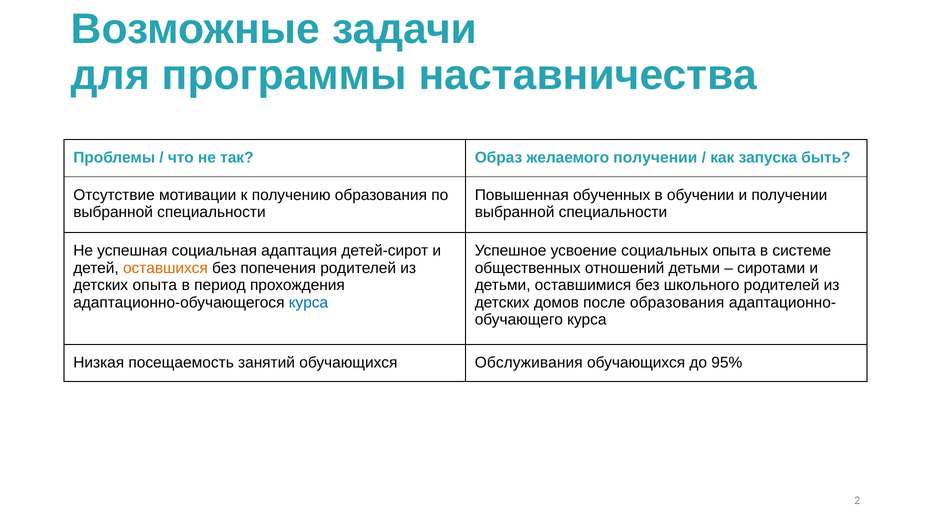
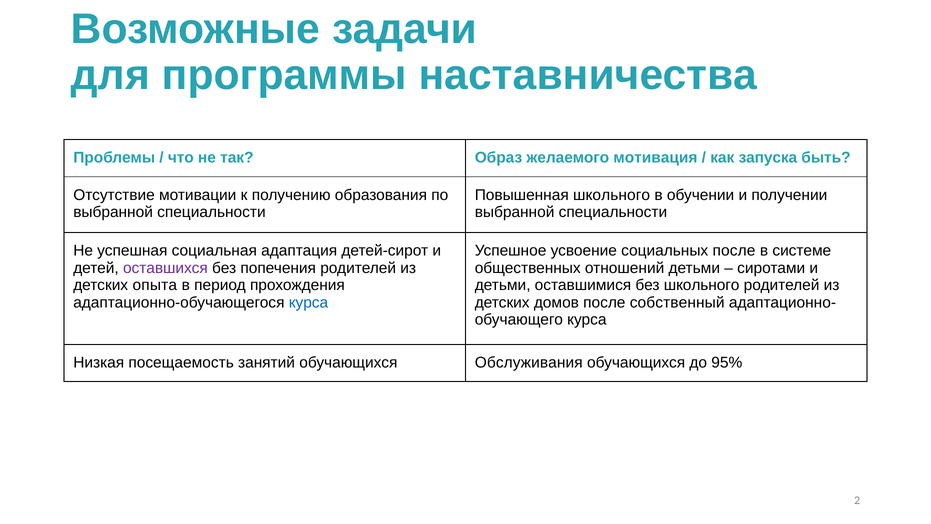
желаемого получении: получении -> мотивация (655, 158)
Повышенная обученных: обученных -> школьного (612, 195)
социальных опыта: опыта -> после (734, 251)
оставшихся colour: orange -> purple (165, 268)
после образования: образования -> собственный (677, 302)
